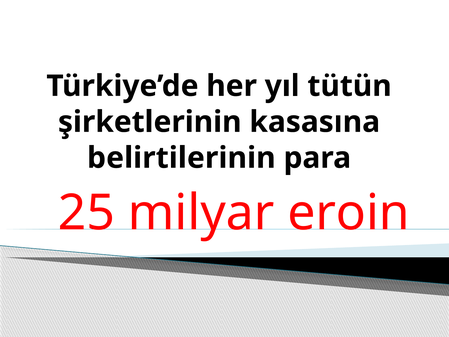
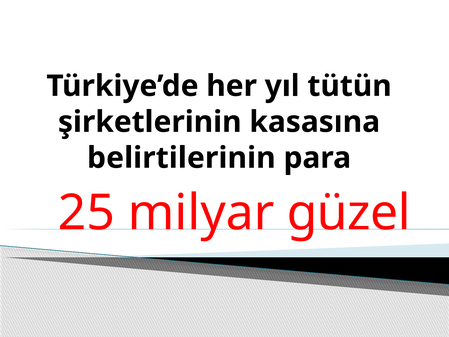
eroin: eroin -> güzel (349, 213)
